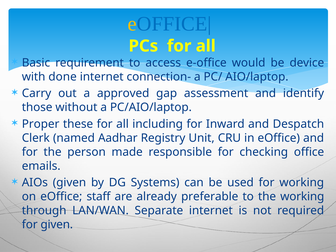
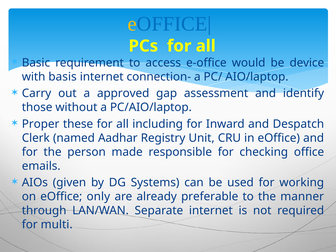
done: done -> basis (63, 77)
staff: staff -> only (98, 197)
the working: working -> manner (302, 197)
for given: given -> multi (57, 225)
